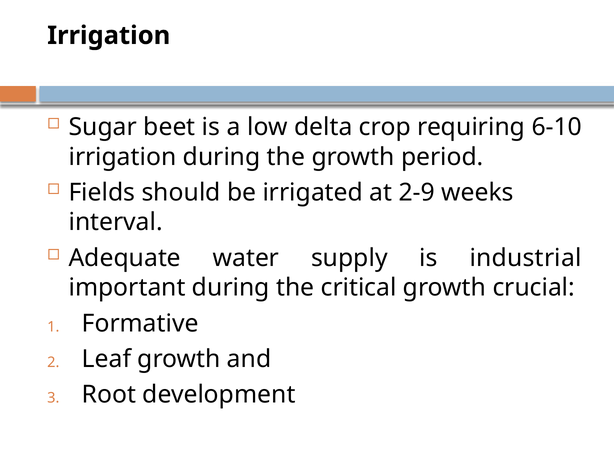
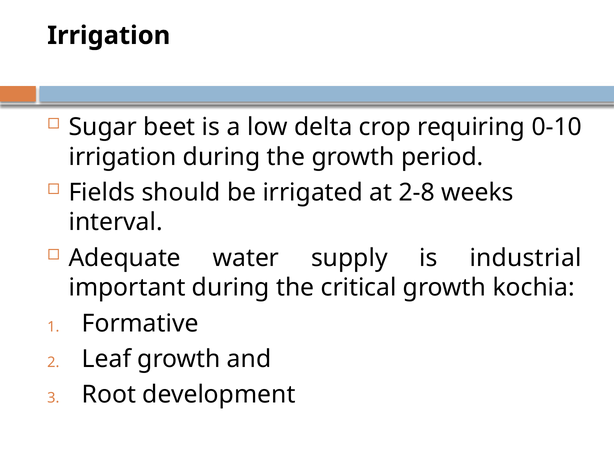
6-10: 6-10 -> 0-10 (557, 127)
2-9: 2-9 -> 2-8 (417, 192)
crucial: crucial -> kochia (534, 287)
